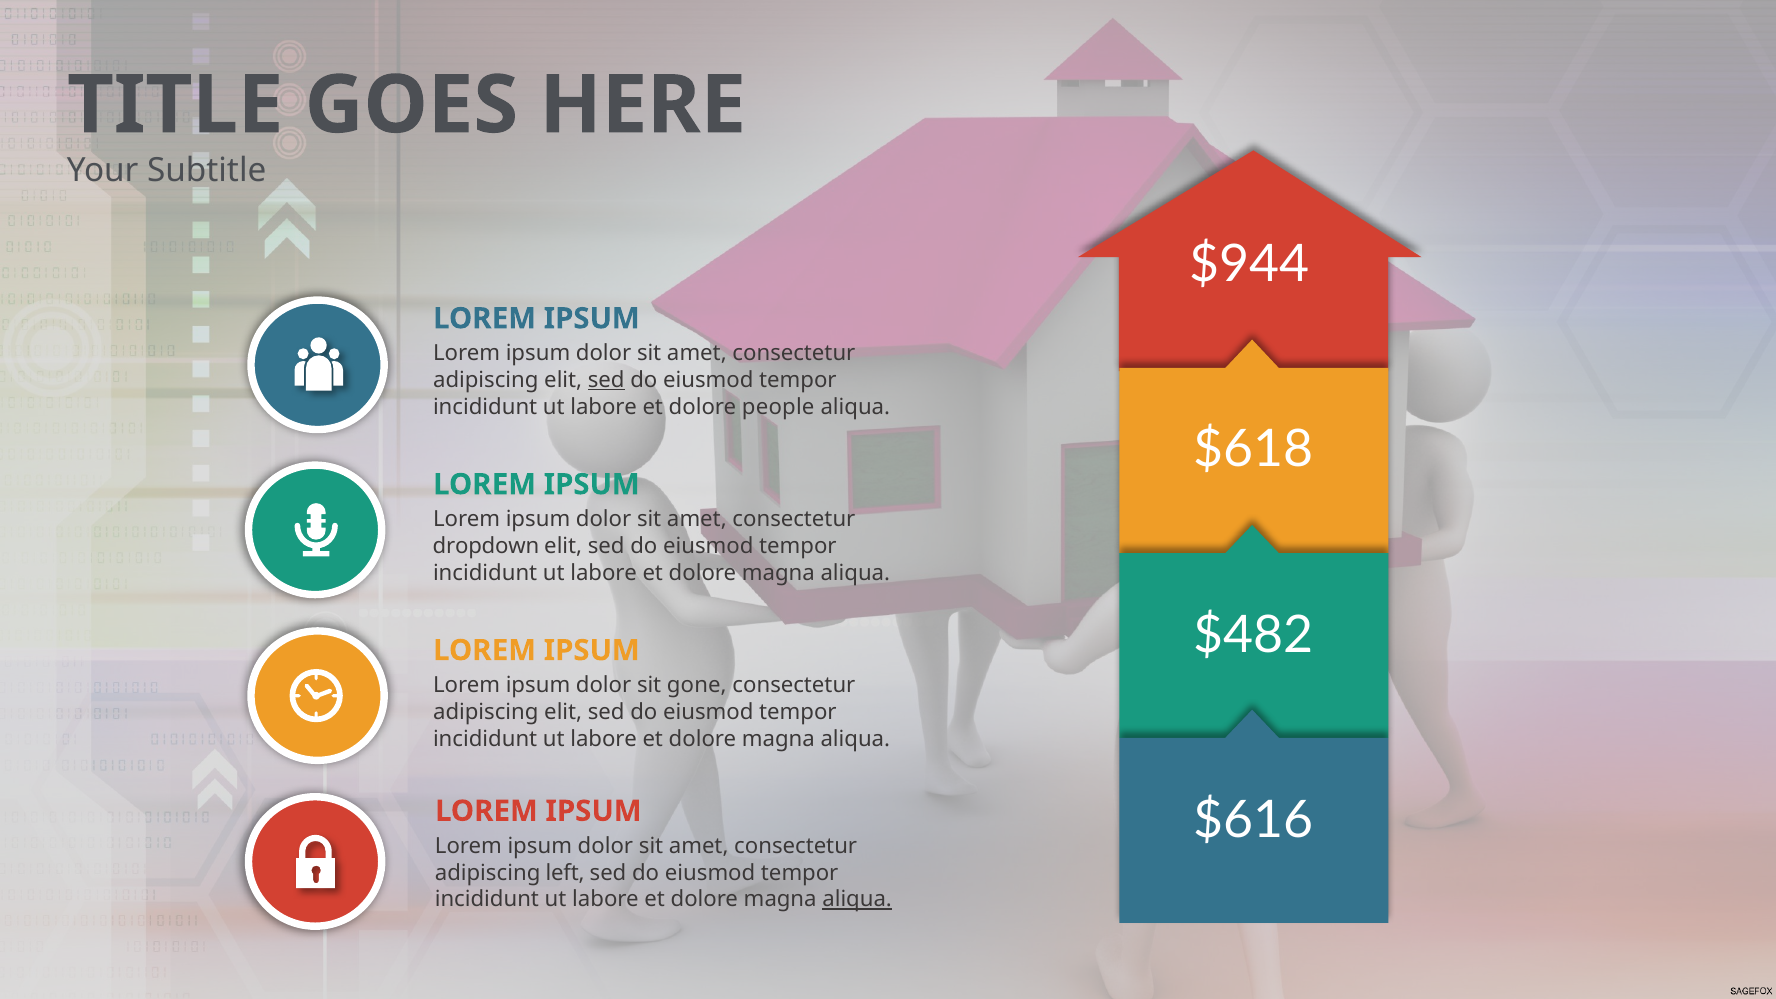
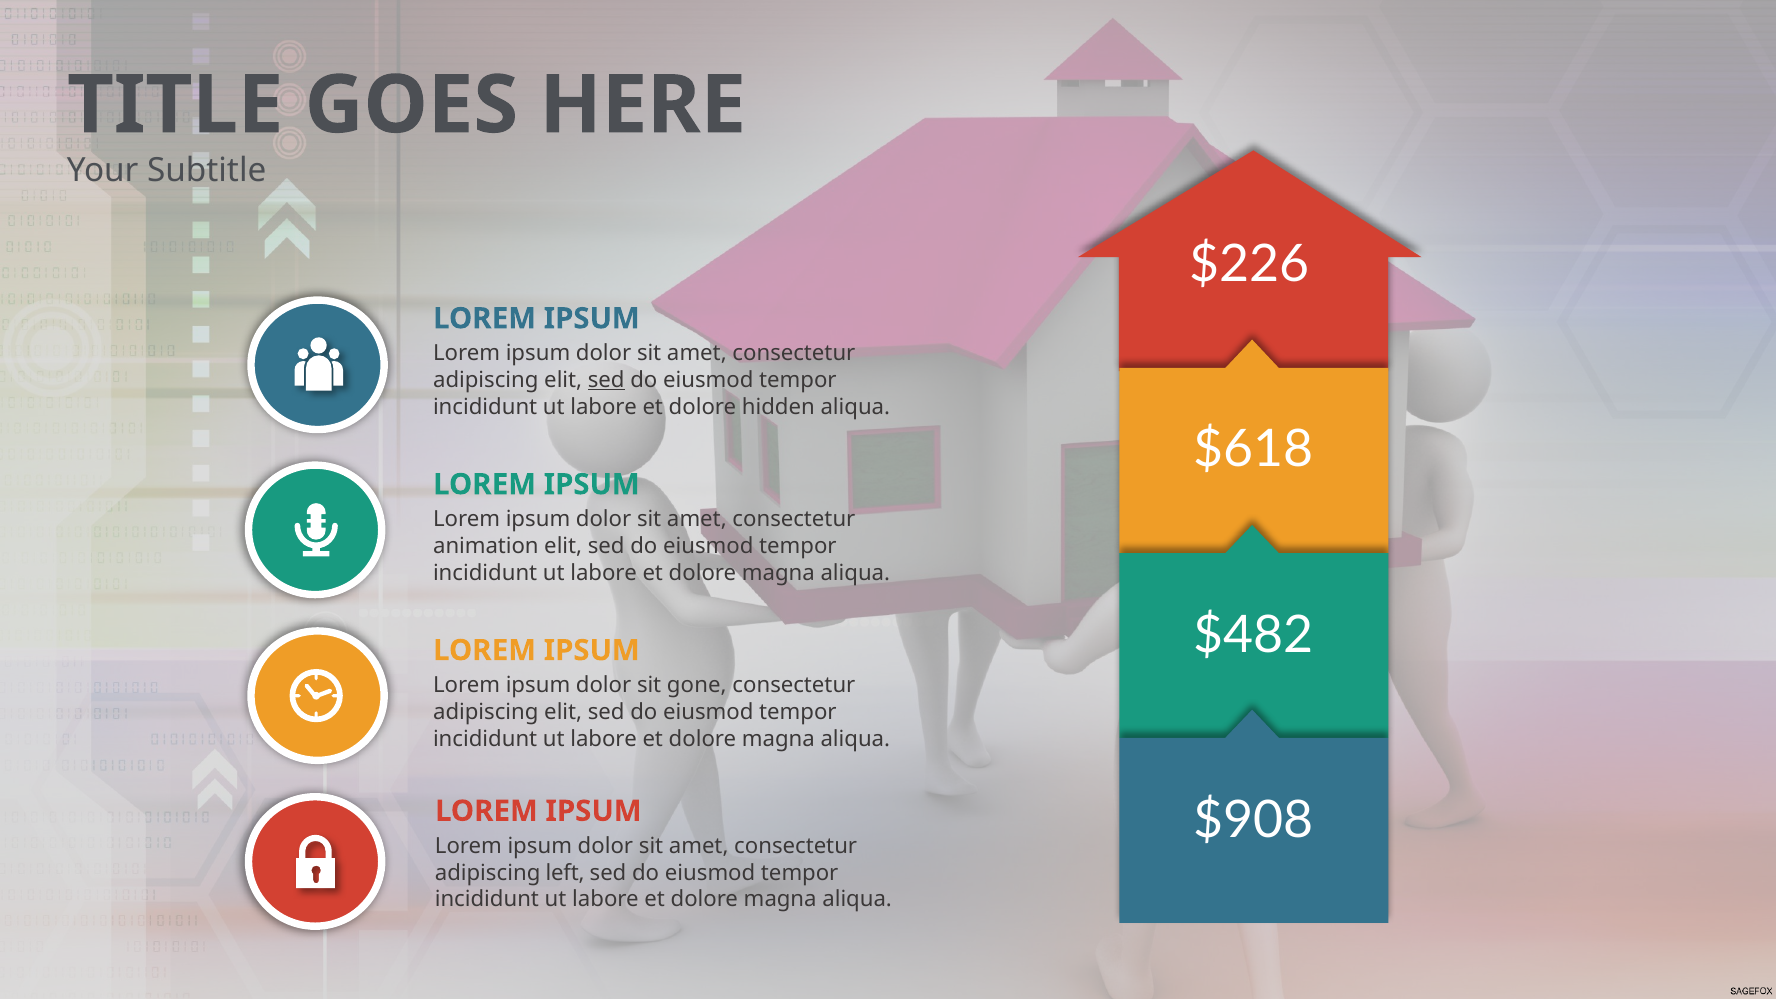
$944: $944 -> $226 (1250, 264)
people: people -> hidden (778, 407)
dropdown: dropdown -> animation (486, 546)
$616: $616 -> $908 (1254, 820)
aliqua underline: present -> none (857, 899)
